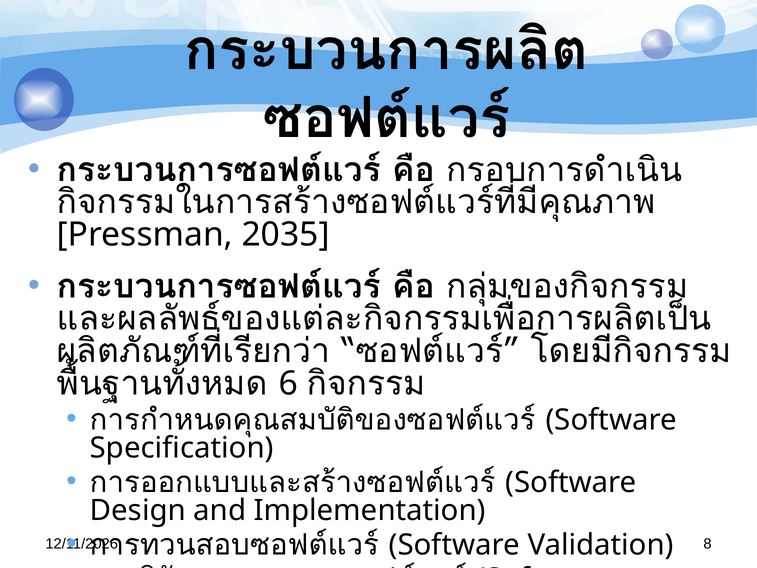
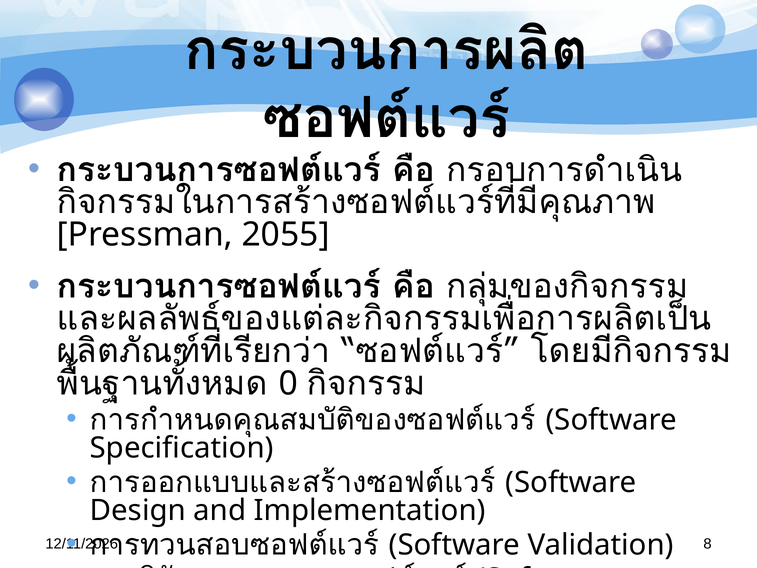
2035: 2035 -> 2055 (286, 235)
6: 6 -> 0 (288, 383)
